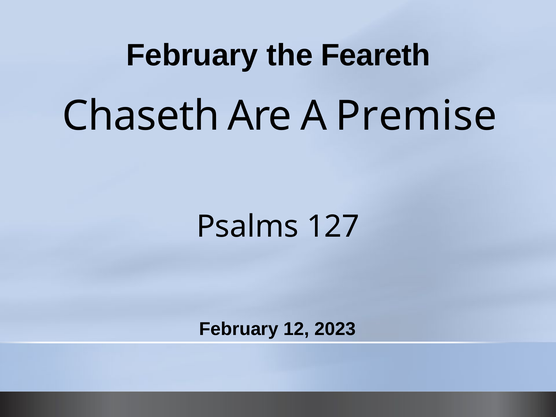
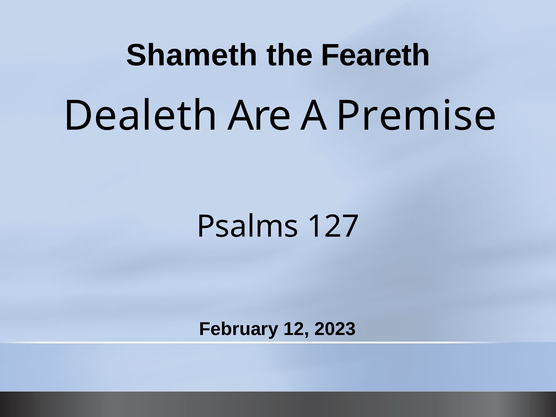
February: February -> Shameth (192, 55)
Chaseth: Chaseth -> Dealeth (141, 116)
